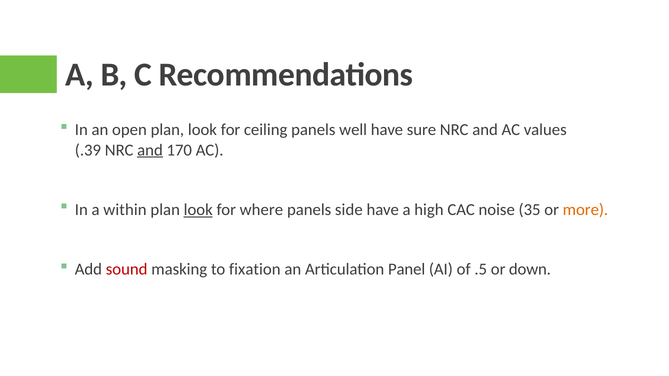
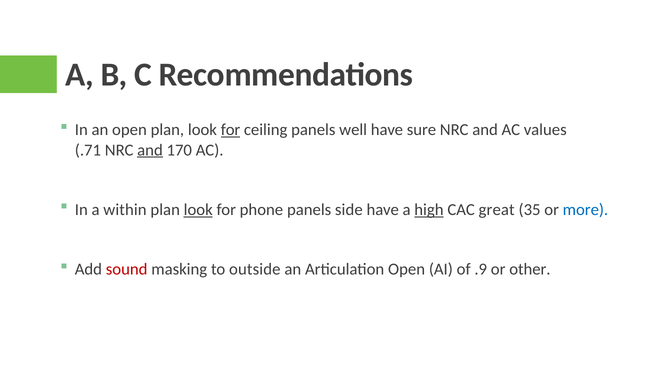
for underline: none -> present (231, 130)
.39: .39 -> .71 (88, 150)
where: where -> phone (261, 210)
high underline: none -> present (429, 210)
noise: noise -> great (497, 210)
more colour: orange -> blue (585, 210)
fixation: fixation -> outside (255, 269)
Articulation Panel: Panel -> Open (407, 269)
.5: .5 -> .9 (481, 269)
down: down -> other (530, 269)
